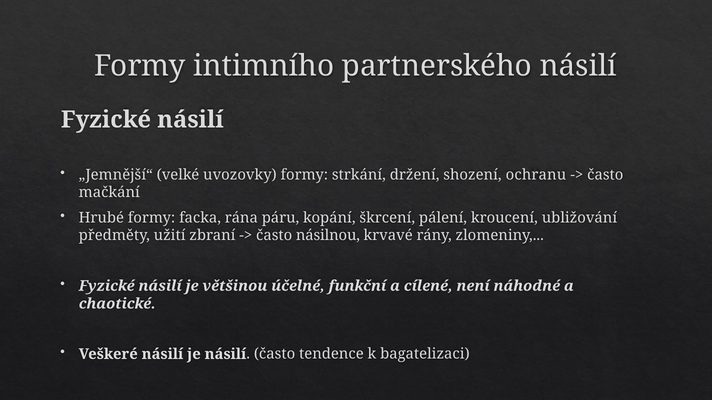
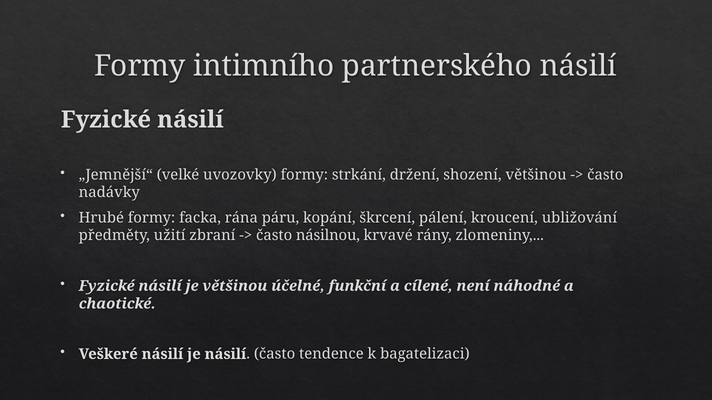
shození ochranu: ochranu -> většinou (536, 175)
mačkání: mačkání -> nadávky (109, 193)
